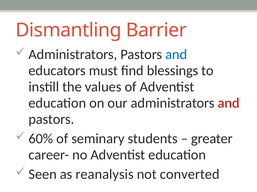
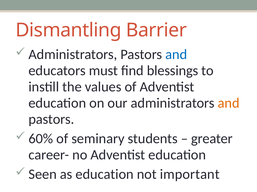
and colour: red -> orange (229, 103)
as reanalysis: reanalysis -> education (105, 175)
converted: converted -> important (190, 175)
